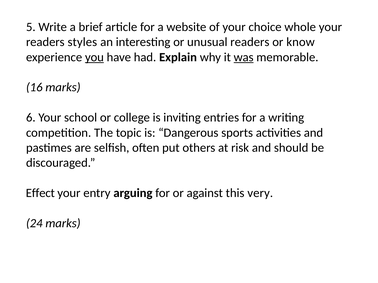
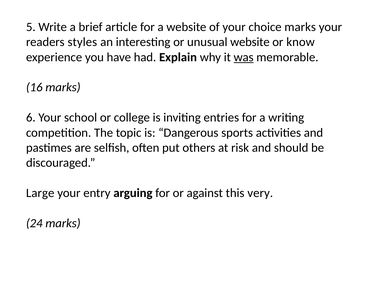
choice whole: whole -> marks (300, 27)
unusual readers: readers -> website (250, 42)
you underline: present -> none (94, 57)
Effect: Effect -> Large (40, 193)
